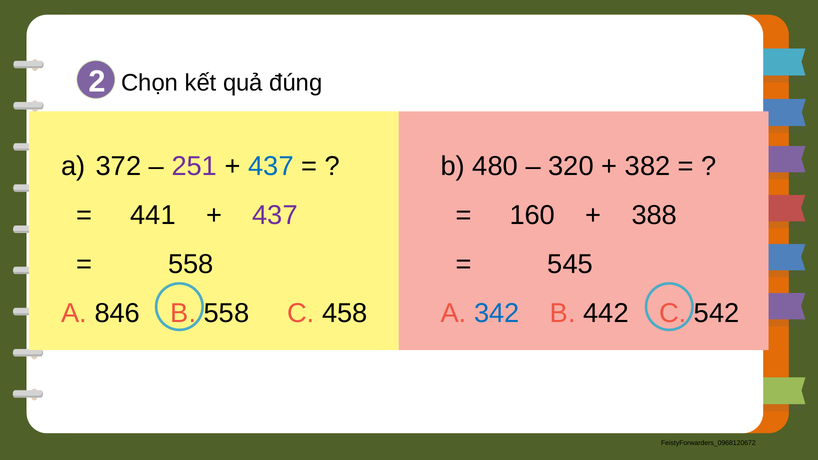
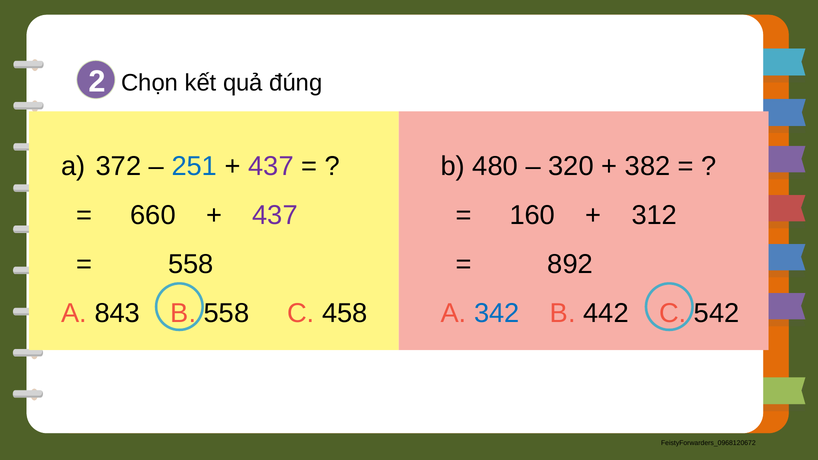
251 colour: purple -> blue (194, 166)
437 colour: blue -> purple (271, 166)
441: 441 -> 660 (153, 215)
388: 388 -> 312 (654, 215)
545: 545 -> 892 (570, 264)
846: 846 -> 843 (117, 313)
